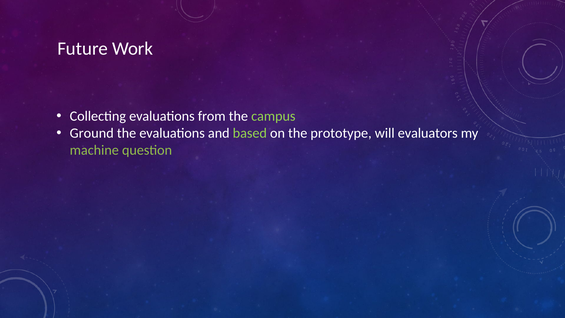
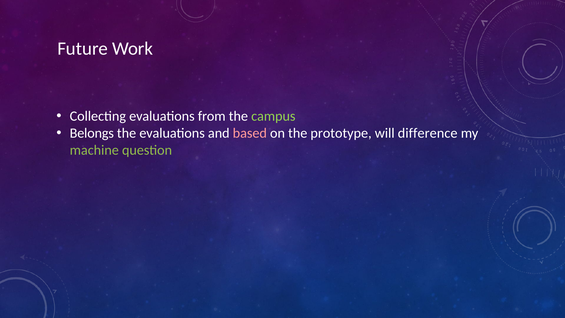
Ground: Ground -> Belongs (92, 133)
based colour: light green -> pink (250, 133)
evaluators: evaluators -> difference (428, 133)
